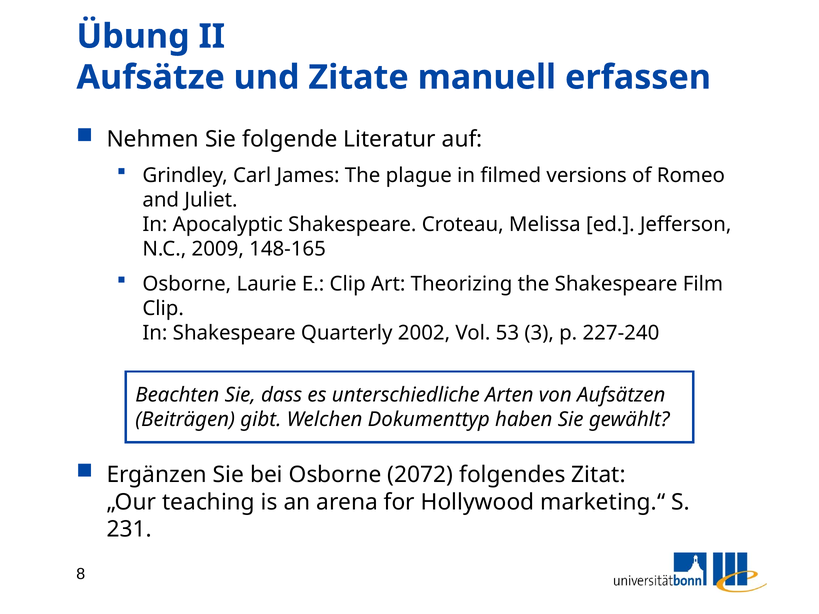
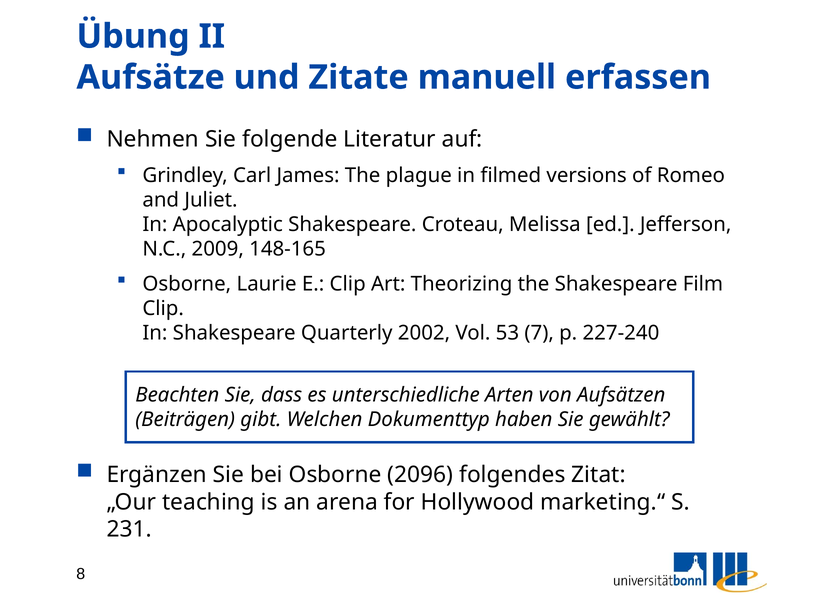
3: 3 -> 7 (539, 333)
2072: 2072 -> 2096 (420, 475)
